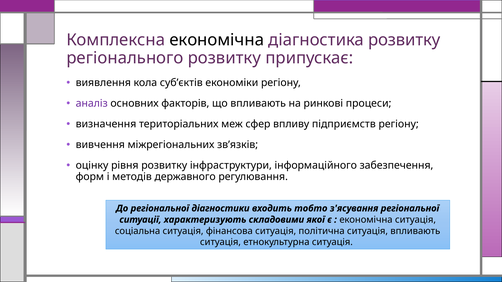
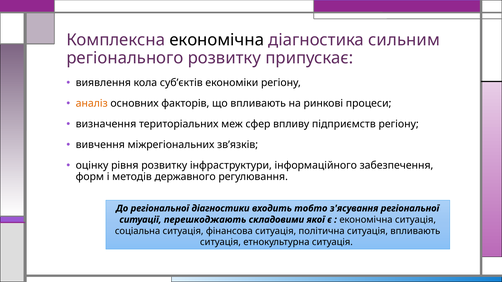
діагностика розвитку: розвитку -> сильним (404, 40)
аналіз colour: purple -> orange (92, 104)
характеризують: характеризують -> перешкоджають (205, 220)
